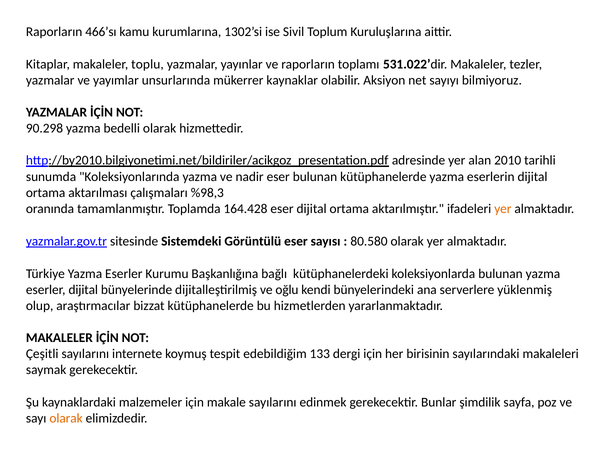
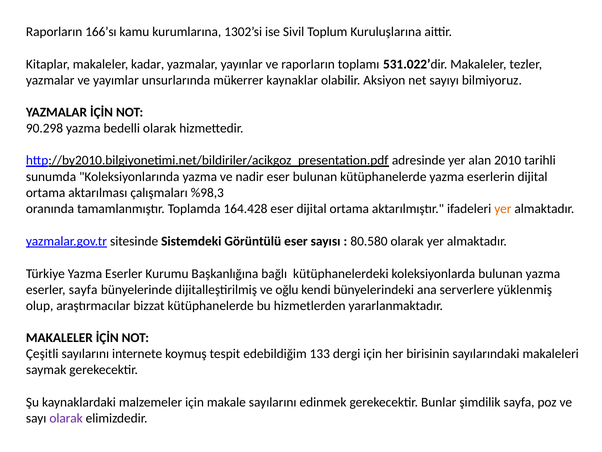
466’sı: 466’sı -> 166’sı (101, 32)
toplu: toplu -> kadar (148, 64)
eserler dijital: dijital -> sayfa (83, 289)
olarak colour: orange -> purple (66, 418)
